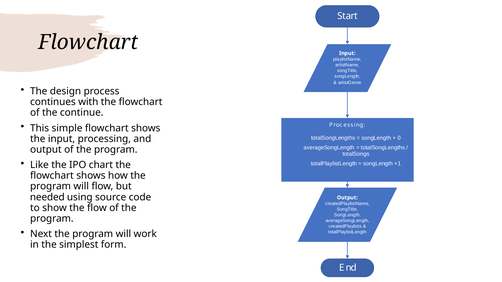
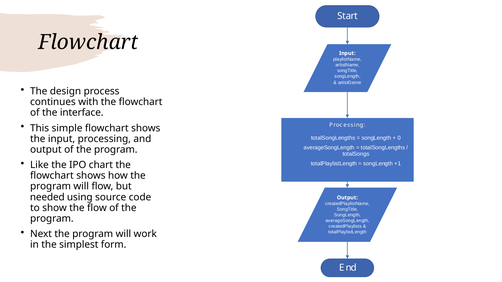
continue: continue -> interface (82, 113)
